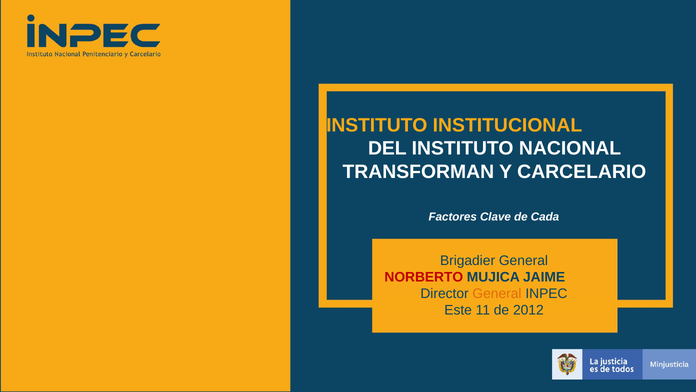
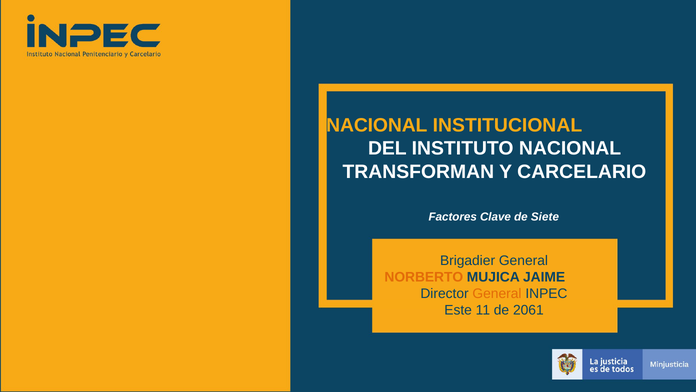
INSTITUTO: INSTITUTO -> NACIONAL (377, 125)
Cada: Cada -> Siete (545, 217)
NORBERTO colour: red -> orange (424, 277)
2012: 2012 -> 2061 (528, 310)
